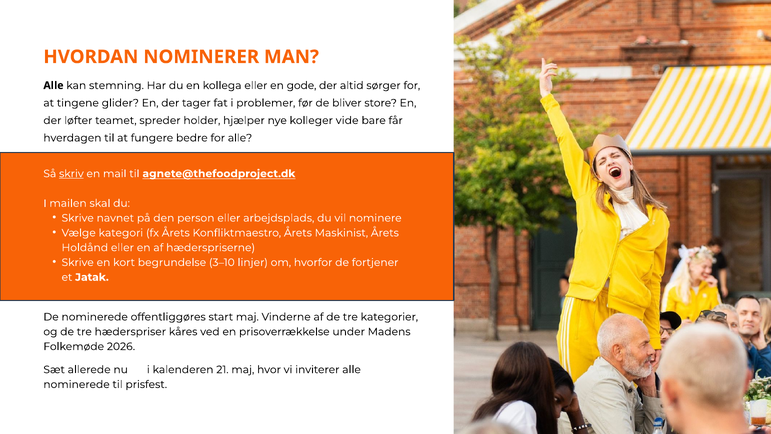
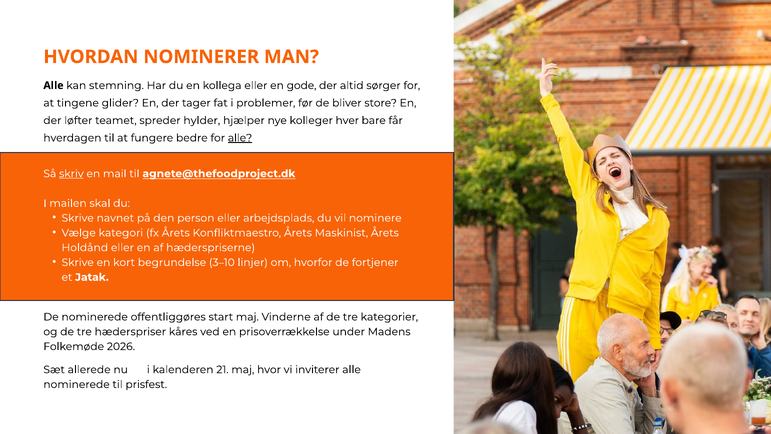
holder: holder -> hylder (202, 120)
vide: vide -> hver (347, 120)
alle underline: none -> present (240, 138)
